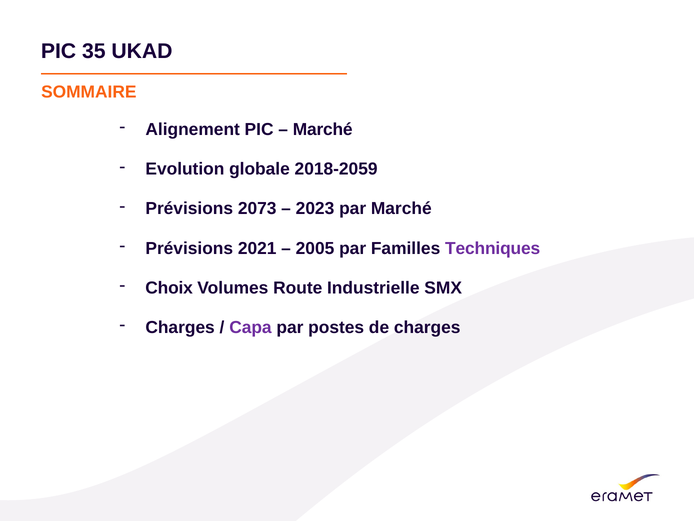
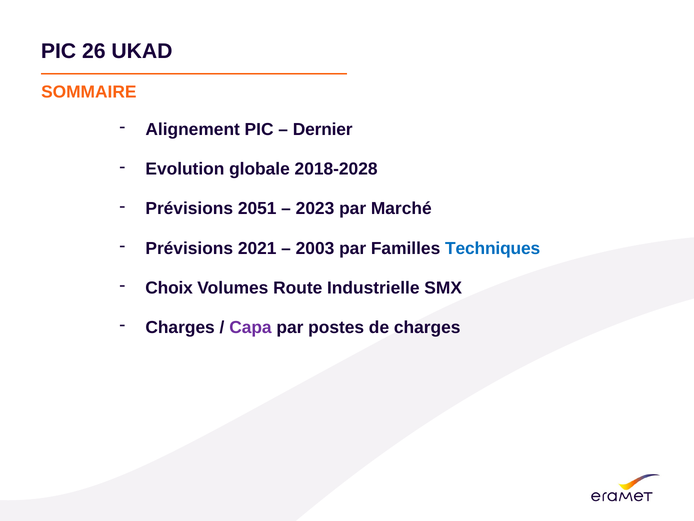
35: 35 -> 26 (94, 51)
Marché: Marché -> Dernier (323, 129)
2018-2059: 2018-2059 -> 2018-2028 (336, 169)
2073: 2073 -> 2051 (257, 209)
2005: 2005 -> 2003 (315, 248)
Techniques colour: purple -> blue (493, 248)
